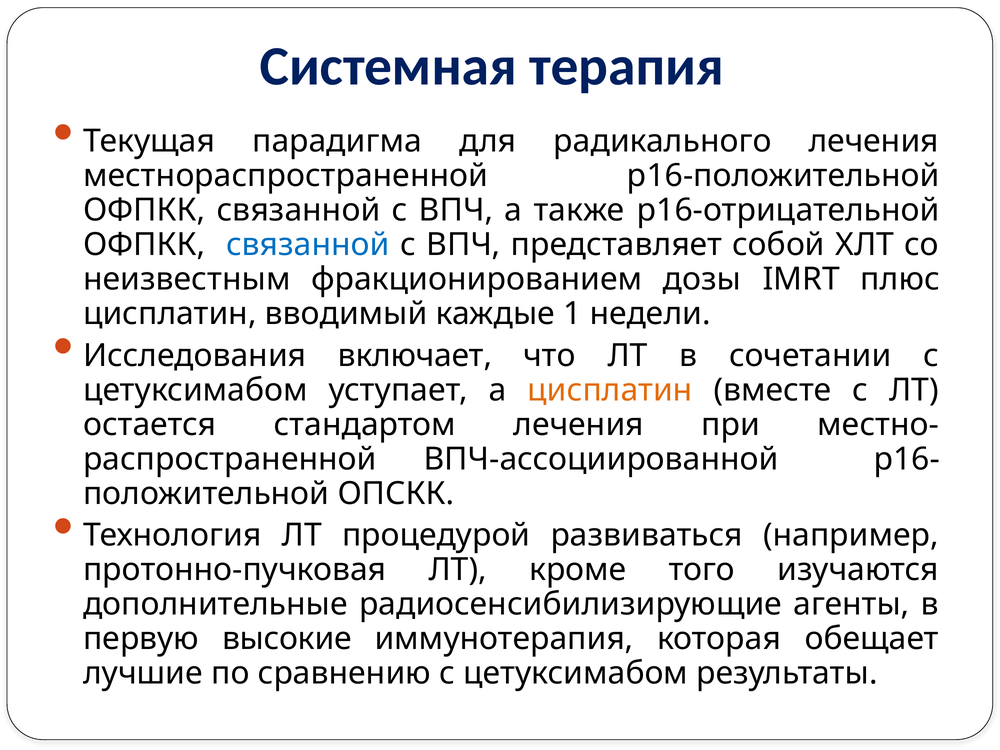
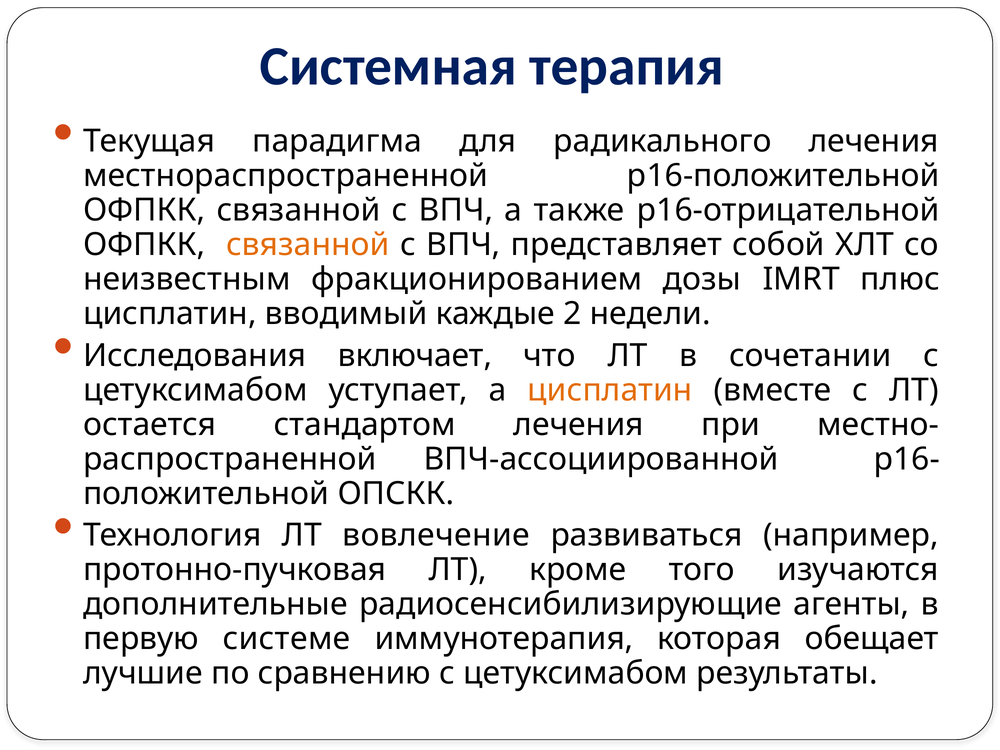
связанной colour: blue -> orange (308, 245)
1: 1 -> 2 (572, 314)
процедурой: процедурой -> вовлечение (436, 535)
высокие: высокие -> системе (287, 639)
